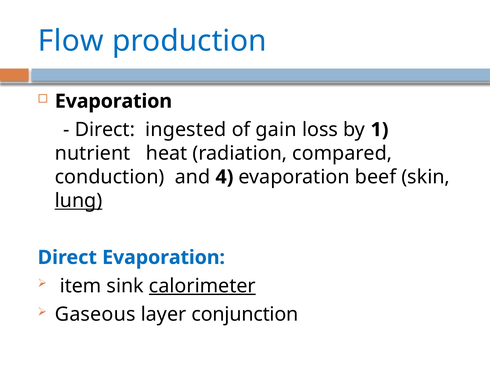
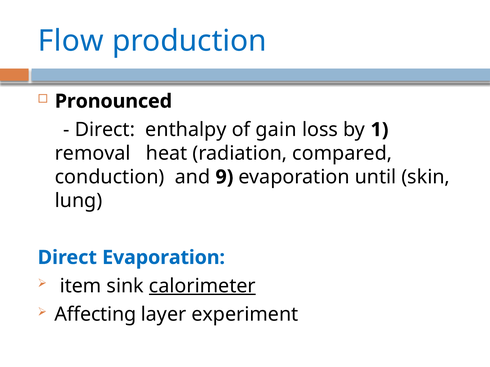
Evaporation: Evaporation -> Pronounced (113, 101)
ingested: ingested -> enthalpy (186, 130)
nutrient: nutrient -> removal (93, 154)
4: 4 -> 9 (224, 177)
beef: beef -> until (376, 177)
lung underline: present -> none (79, 201)
Gaseous: Gaseous -> Affecting (95, 315)
conjunction: conjunction -> experiment (245, 315)
